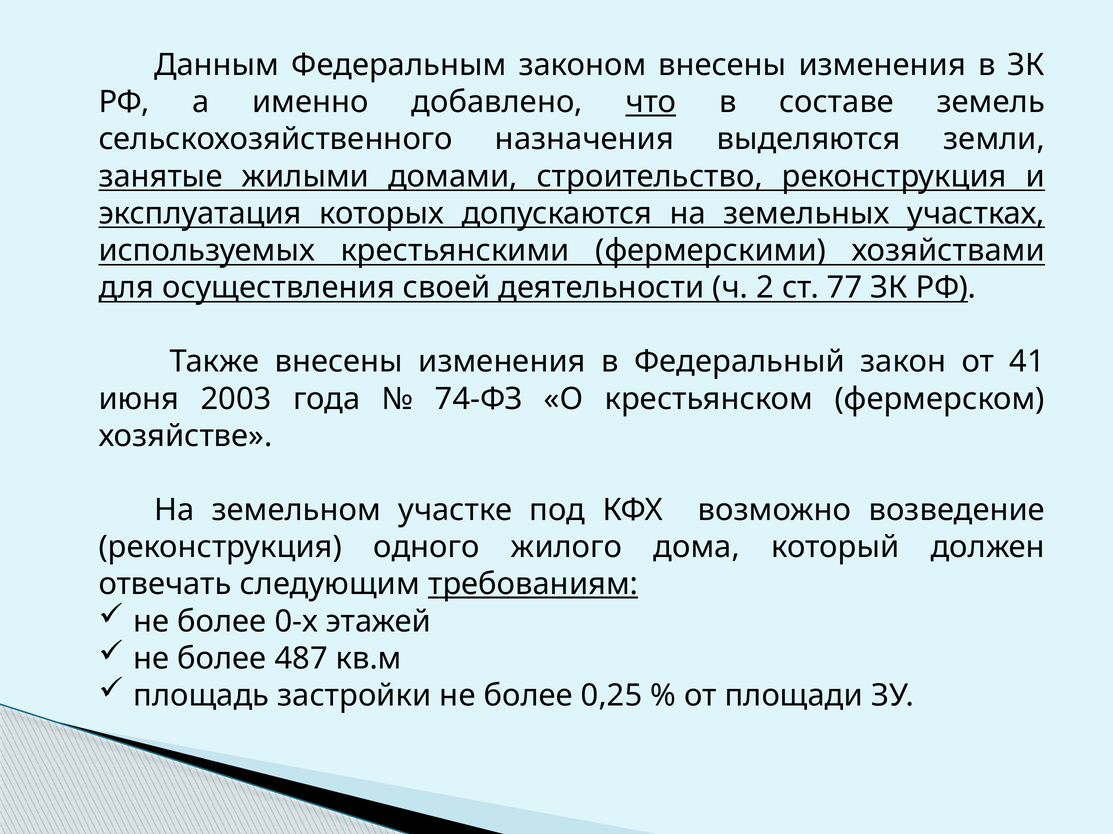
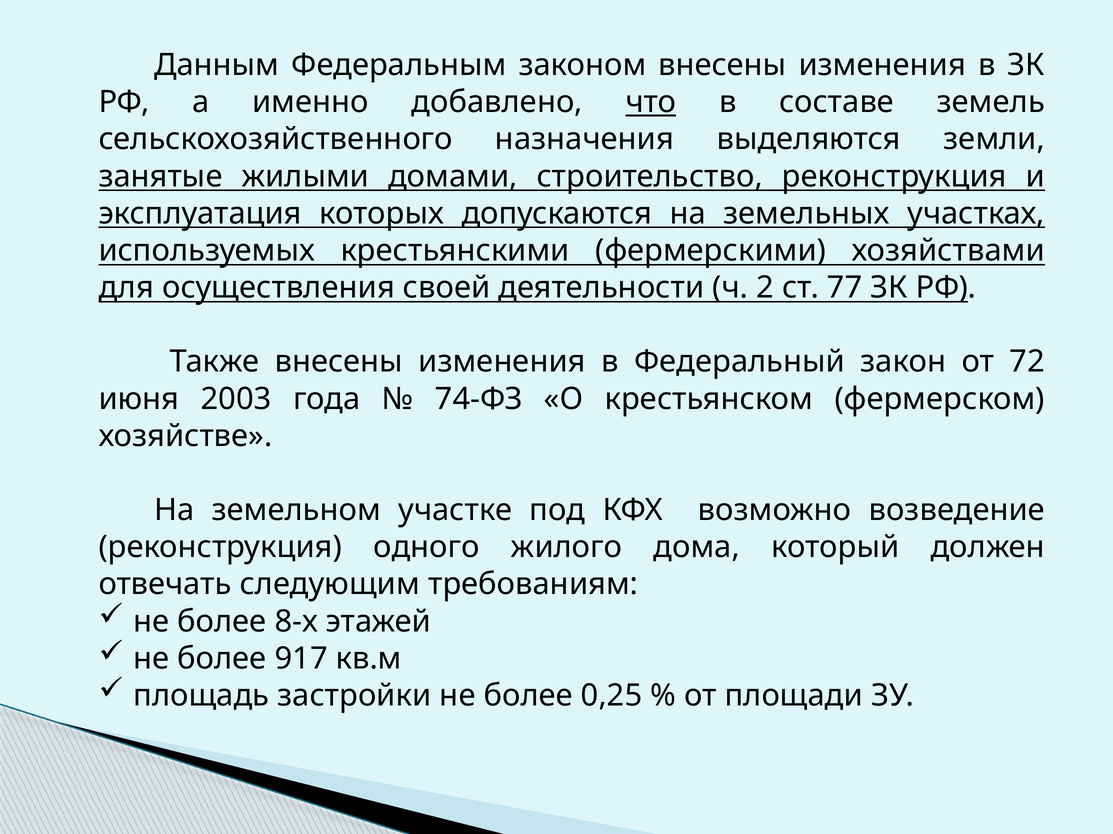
41: 41 -> 72 (1027, 362)
требованиям underline: present -> none (533, 585)
0-х: 0-х -> 8-х (296, 622)
487: 487 -> 917 (301, 659)
